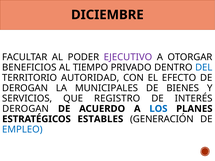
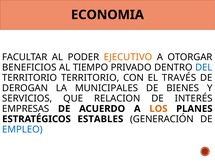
DICIEMBRE: DICIEMBRE -> ECONOMIA (107, 15)
EJECUTIVO colour: purple -> orange (128, 57)
TERRITORIO AUTORIDAD: AUTORIDAD -> TERRITORIO (90, 78)
EFECTO: EFECTO -> TRAVÉS (179, 78)
REGISTRO: REGISTRO -> RELACION (117, 99)
DEROGAN: DEROGAN -> EMPRESAS (26, 109)
LOS colour: blue -> orange (158, 109)
